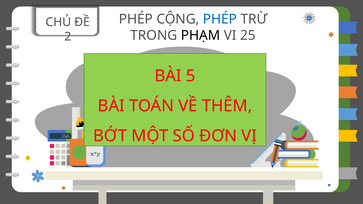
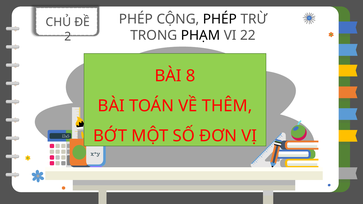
PHÉP colour: blue -> black (220, 19)
25: 25 -> 22 (248, 35)
5: 5 -> 8 (191, 76)
